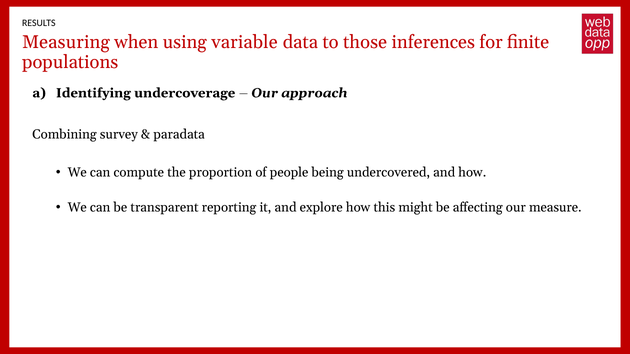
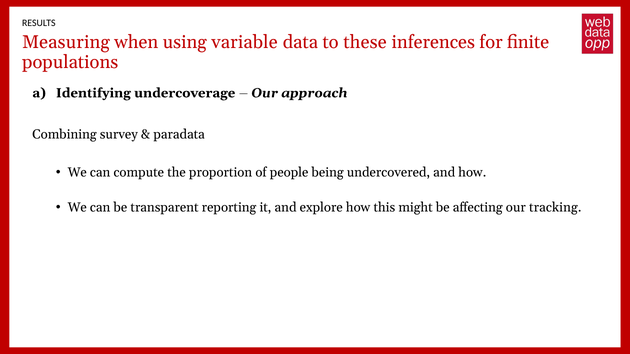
those: those -> these (365, 42)
measure: measure -> tracking (555, 208)
